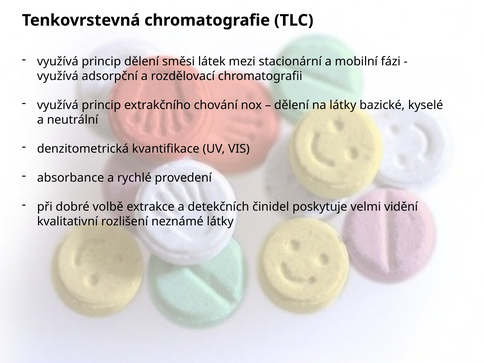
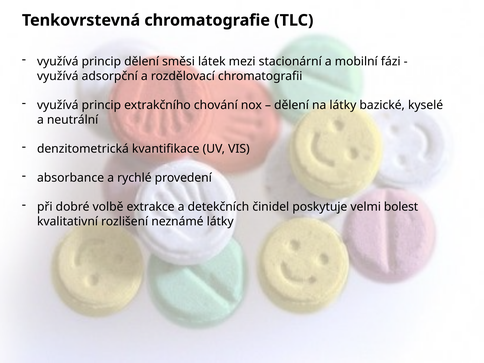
vidění: vidění -> bolest (401, 207)
